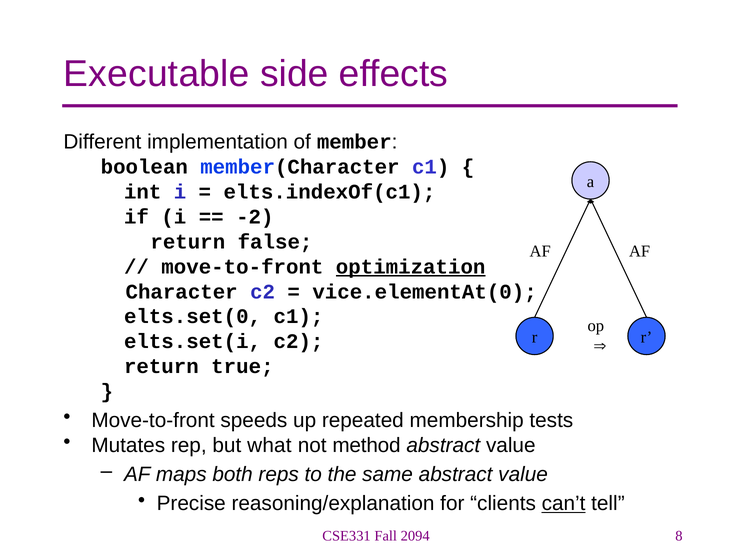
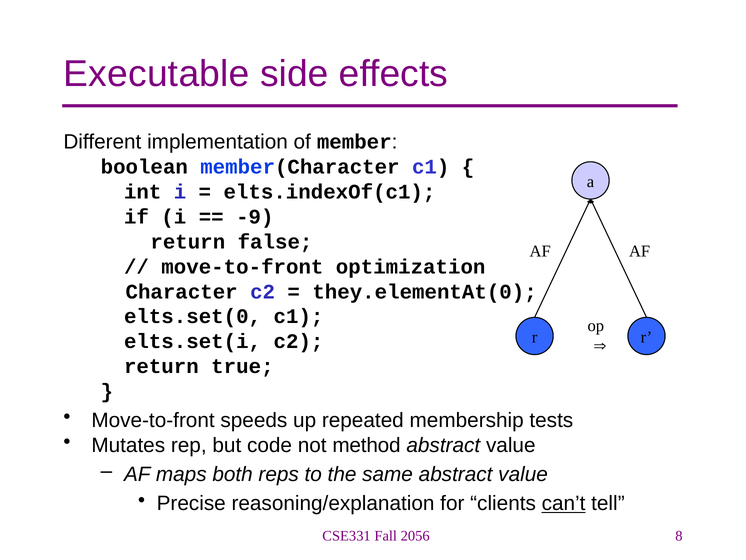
-2: -2 -> -9 (255, 217)
optimization underline: present -> none (411, 267)
vice.elementAt(0: vice.elementAt(0 -> they.elementAt(0 (425, 291)
what: what -> code (270, 445)
2094: 2094 -> 2056 (415, 536)
